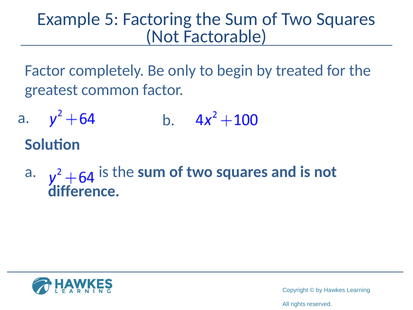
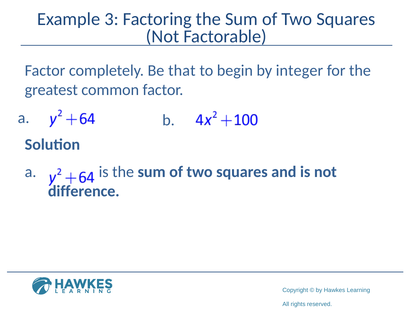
5: 5 -> 3 (112, 19)
only: only -> that (182, 71)
treated: treated -> integer (299, 71)
